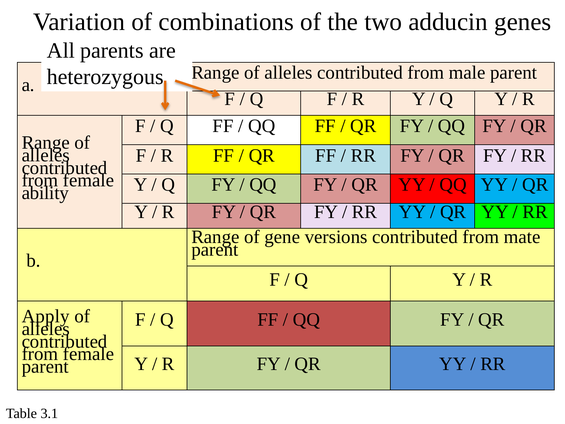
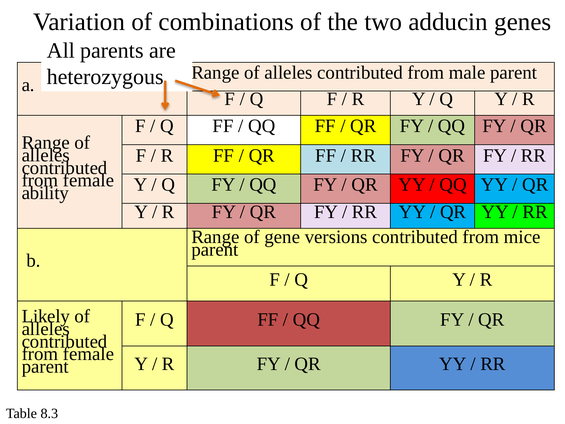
mate: mate -> mice (522, 237)
Apply: Apply -> Likely (46, 316)
3.1: 3.1 -> 8.3 (49, 413)
